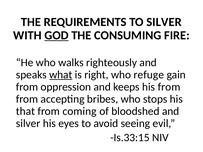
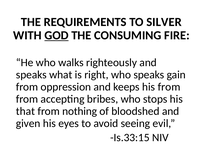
what underline: present -> none (61, 75)
who refuge: refuge -> speaks (149, 75)
coming: coming -> nothing (80, 111)
silver: silver -> given (28, 124)
